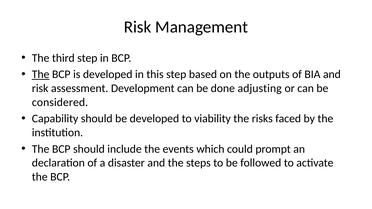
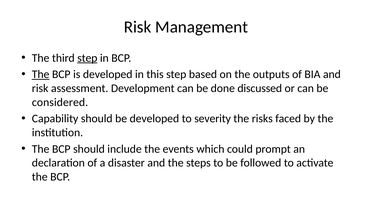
step underline: none -> present (87, 58)
adjusting: adjusting -> discussed (260, 88)
viability: viability -> severity (213, 119)
